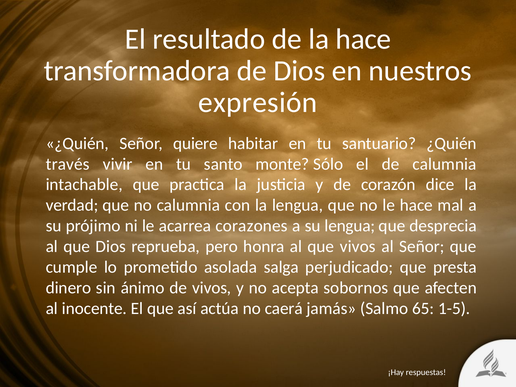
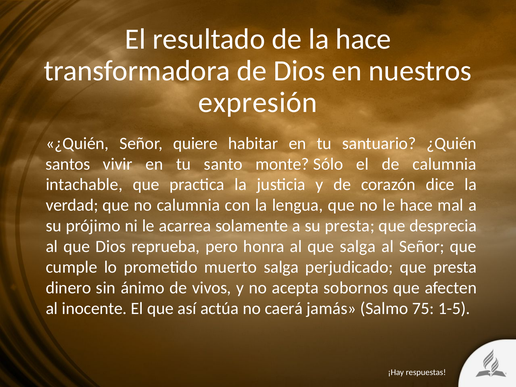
través: través -> santos (68, 164)
corazones: corazones -> solamente (252, 226)
su lengua: lengua -> presta (350, 226)
que vivos: vivos -> salga (358, 247)
asolada: asolada -> muerto (231, 267)
65: 65 -> 75 (423, 308)
